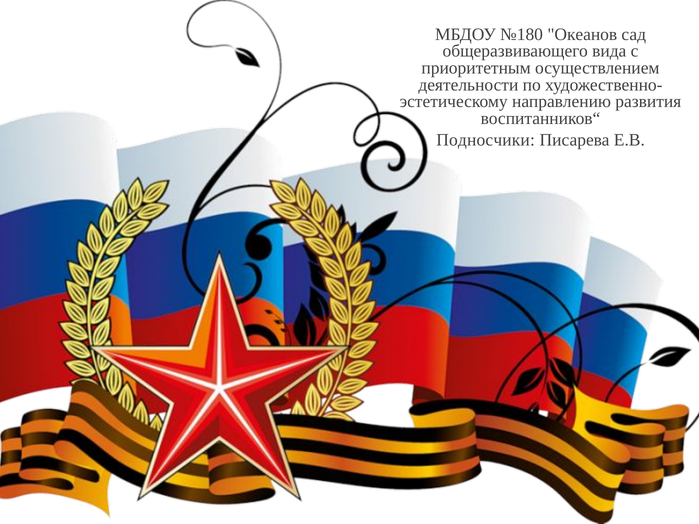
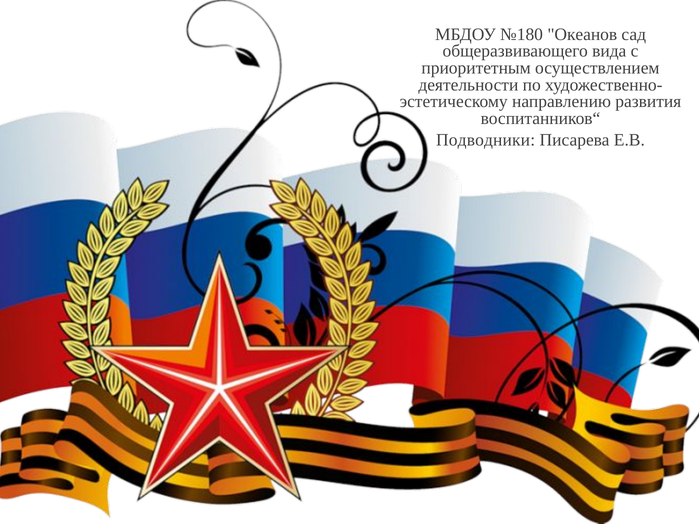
Подносчики: Подносчики -> Подводники (486, 140)
